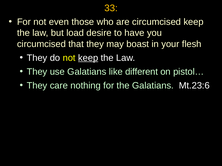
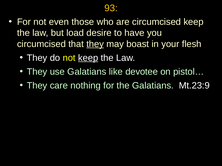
33: 33 -> 93 (111, 8)
they underline: none -> present (95, 44)
different: different -> devotee (142, 72)
Mt.23:6: Mt.23:6 -> Mt.23:9 (194, 86)
